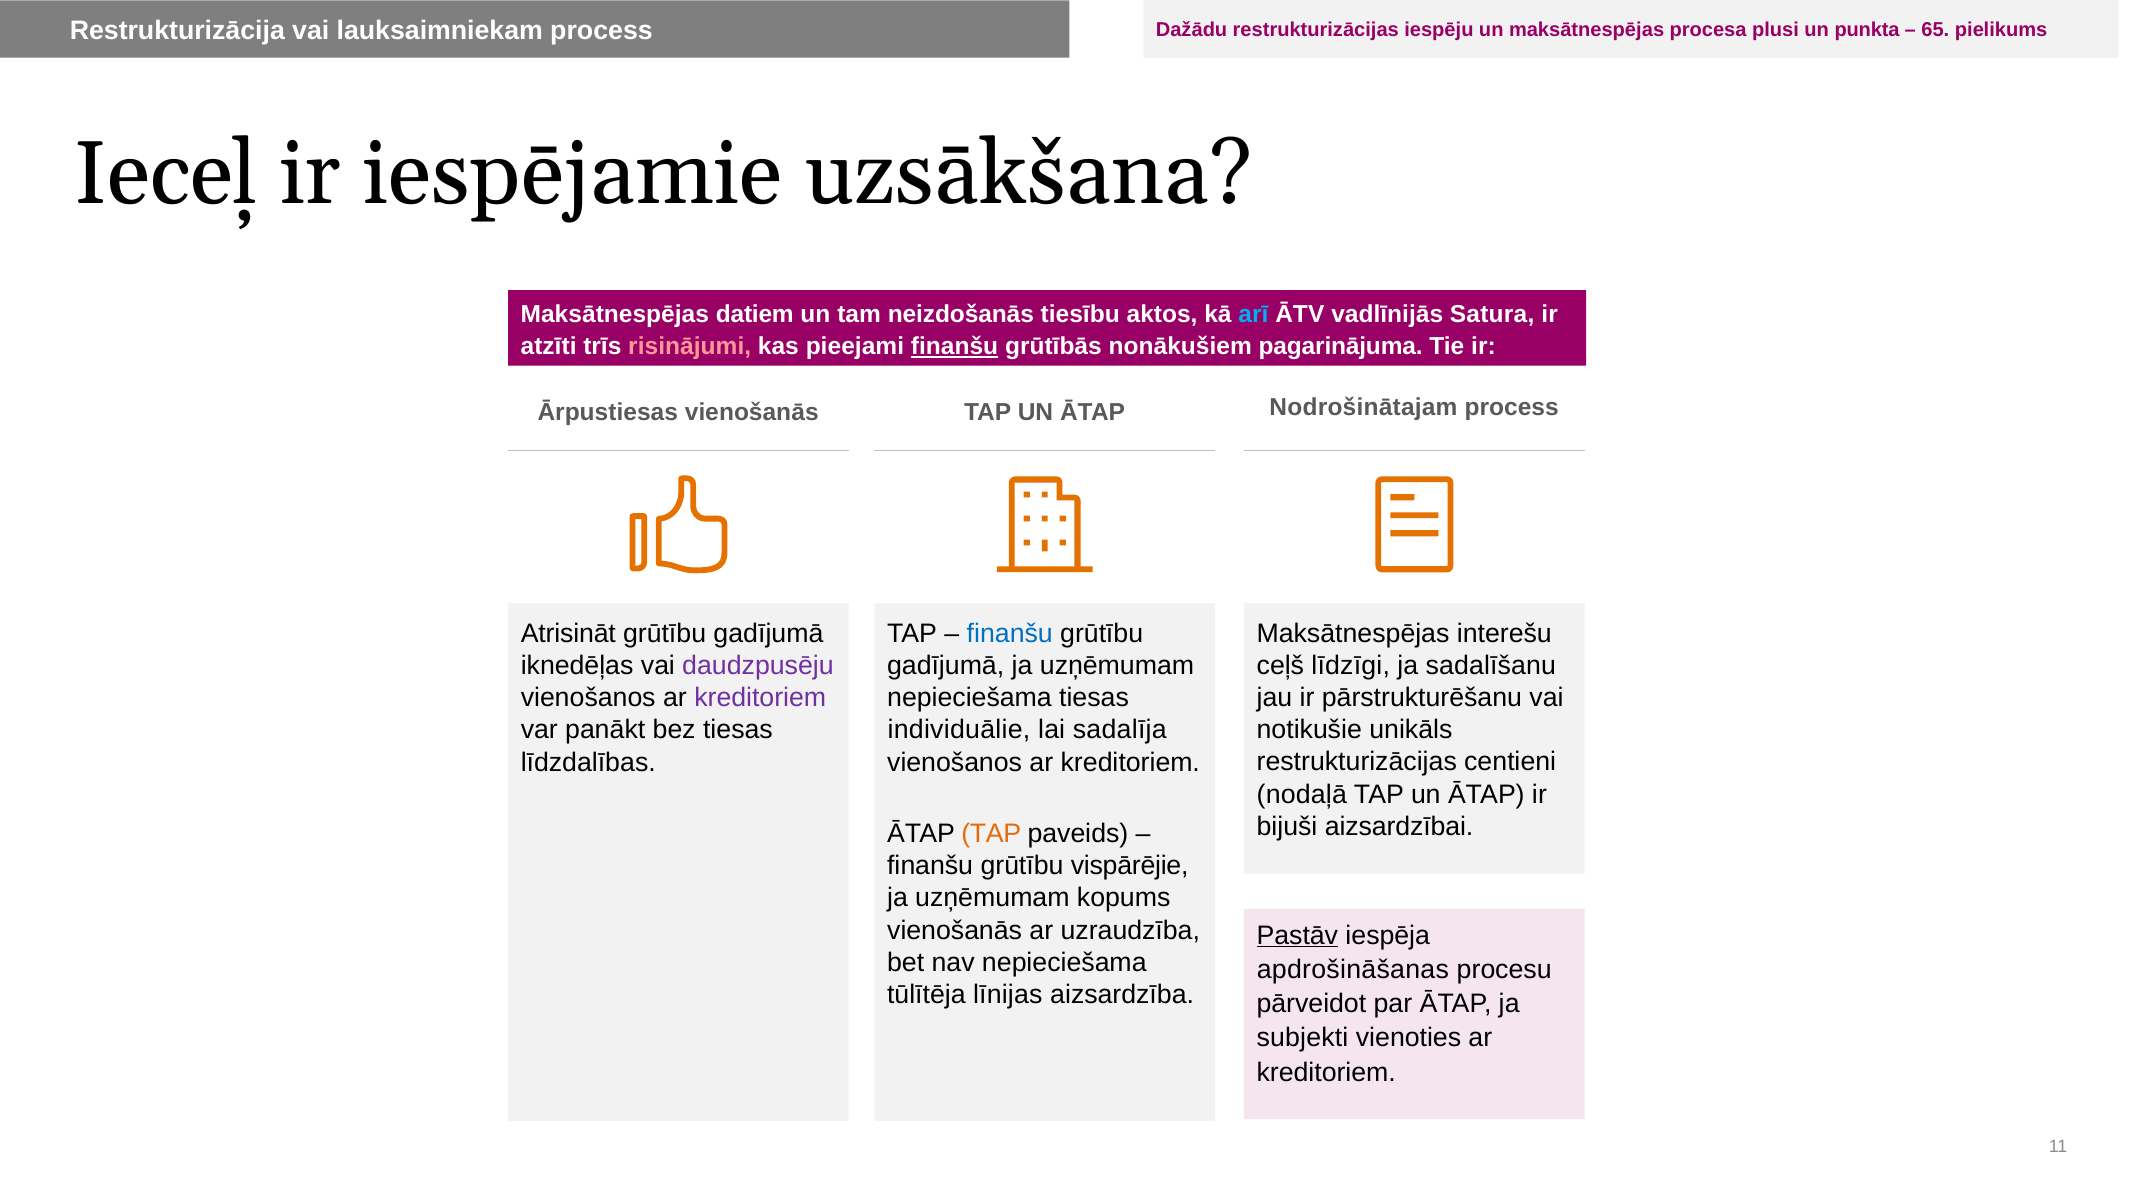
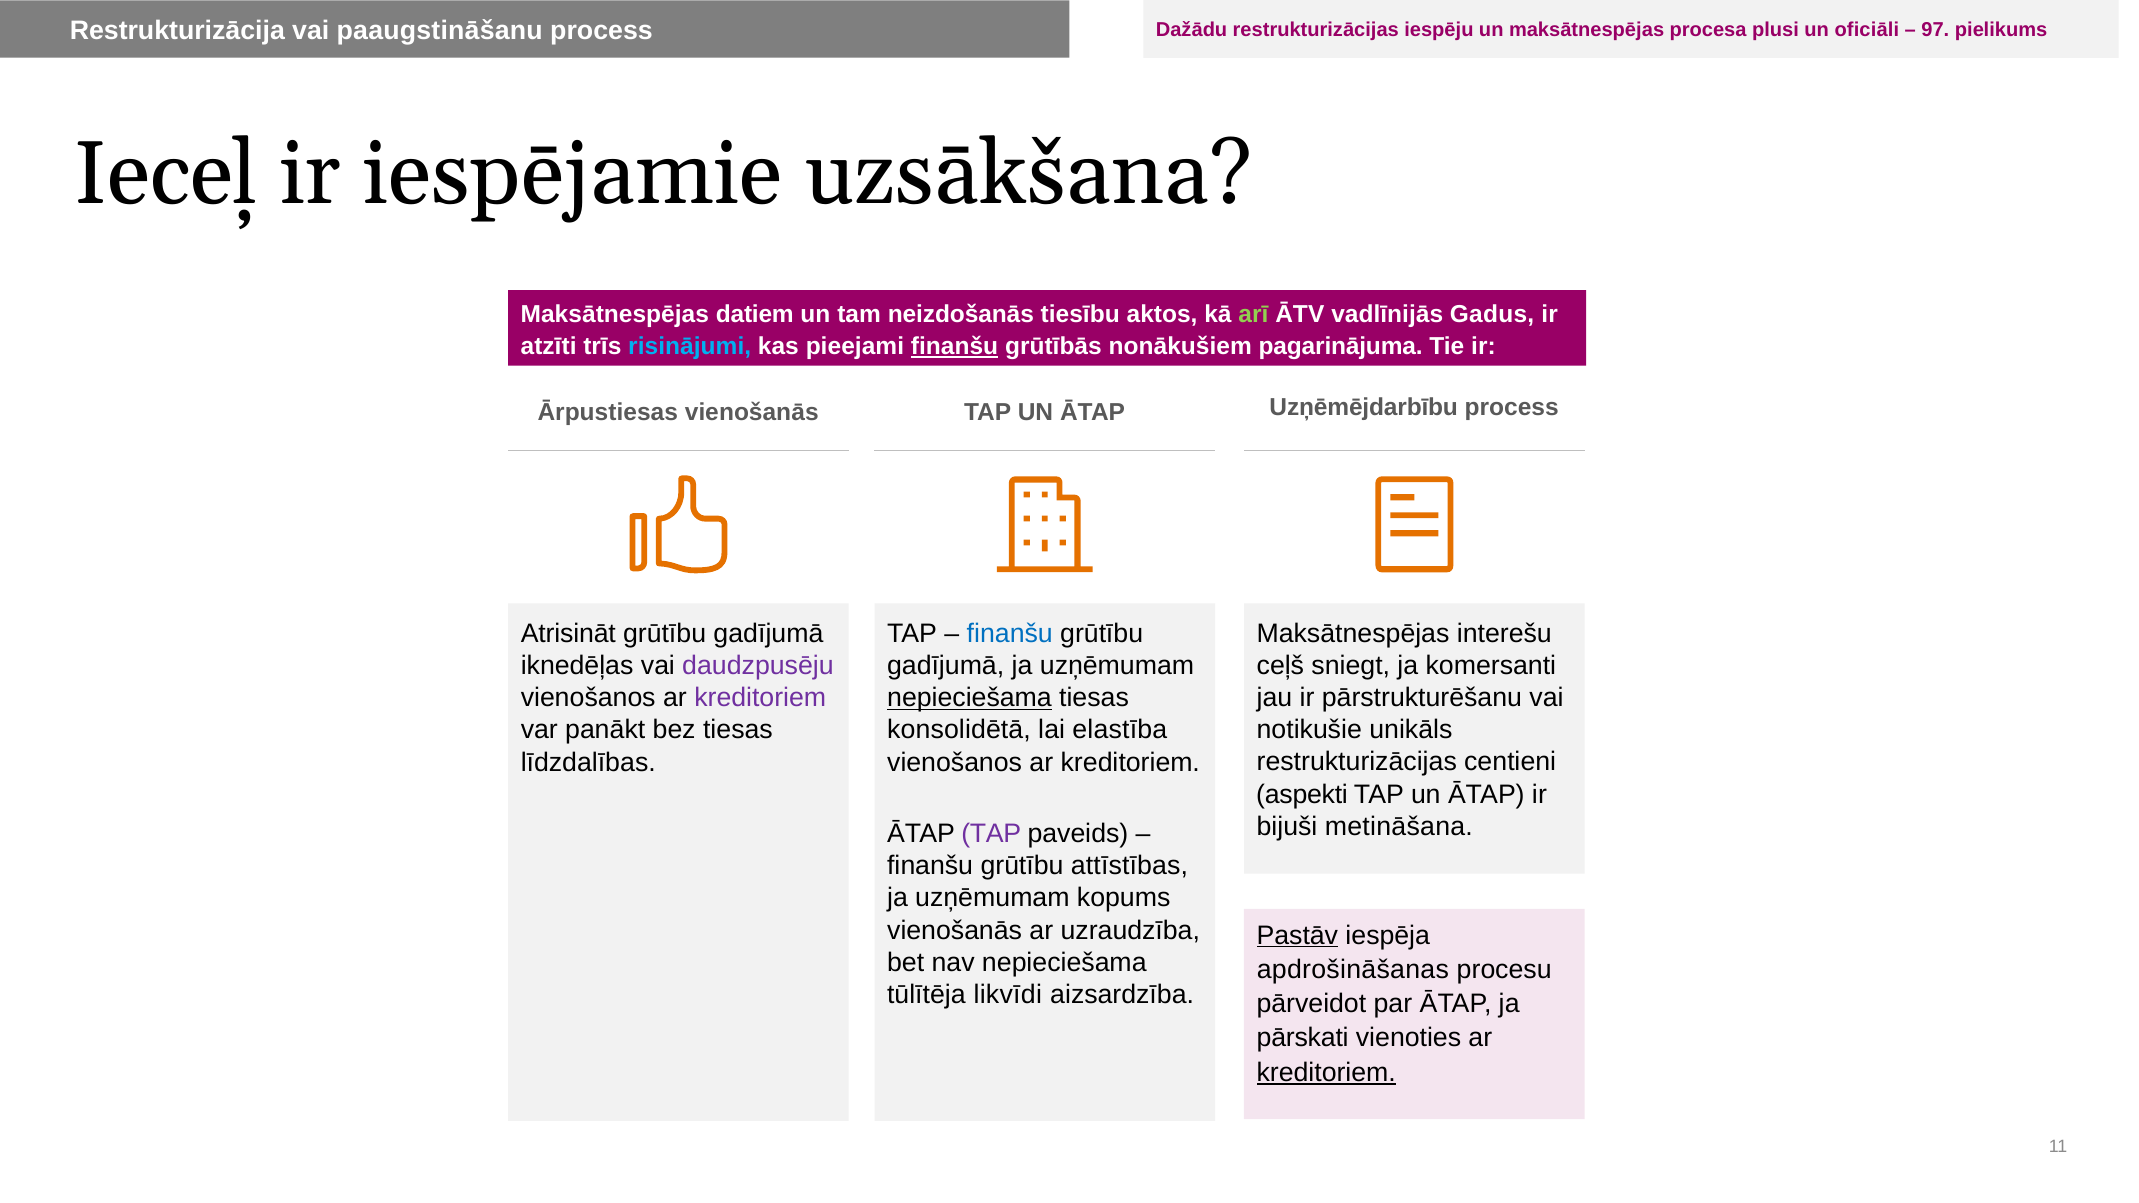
lauksaimniekam: lauksaimniekam -> paaugstināšanu (440, 31)
punkta: punkta -> oficiāli (1867, 30)
65: 65 -> 97 (1935, 30)
arī colour: light blue -> light green (1253, 315)
Satura: Satura -> Gadus (1492, 315)
risinājumi colour: pink -> light blue (690, 346)
Nodrošinātajam: Nodrošinātajam -> Uzņēmējdarbību (1364, 408)
līdzīgi: līdzīgi -> sniegt (1351, 666)
sadalīšanu: sadalīšanu -> komersanti (1491, 666)
nepieciešama underline: none -> present (969, 698)
individuālie: individuālie -> konsolidētā (959, 730)
sadalīja: sadalīja -> elastība (1120, 730)
nodaļā: nodaļā -> aspekti (1302, 794)
aizsardzībai: aizsardzībai -> metināšana (1399, 826)
TAP colour: orange -> purple (991, 834)
vispārējie: vispārējie -> attīstības (1129, 866)
līnijas: līnijas -> likvīdi (1008, 995)
subjekti: subjekti -> pārskati (1303, 1038)
kreditoriem underline: none -> present (1326, 1073)
